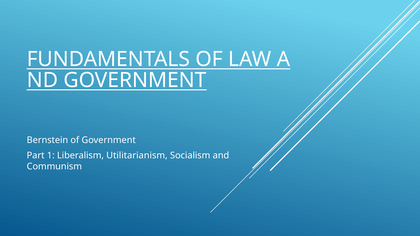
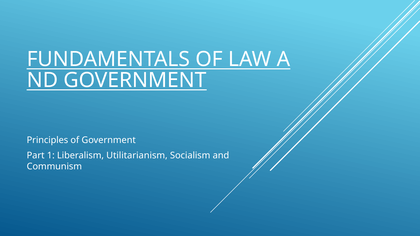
Bernstein: Bernstein -> Principles (47, 140)
